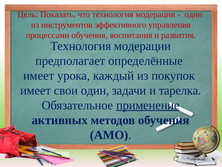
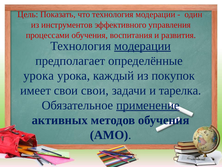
модерации underline: none -> present (143, 46)
имеет: имеет -> урока (39, 75)
свои один: один -> свои (95, 90)
